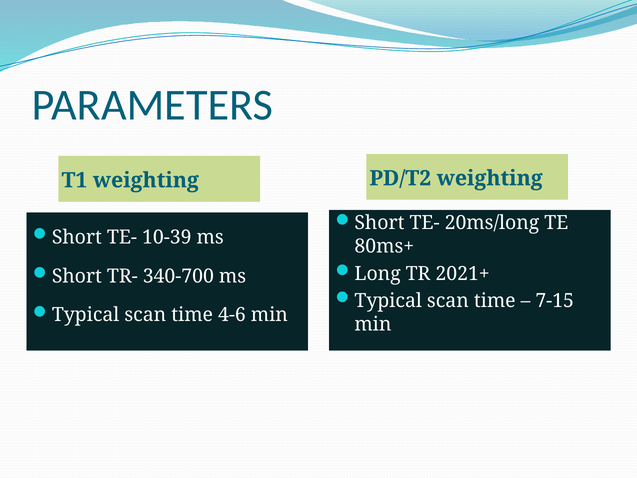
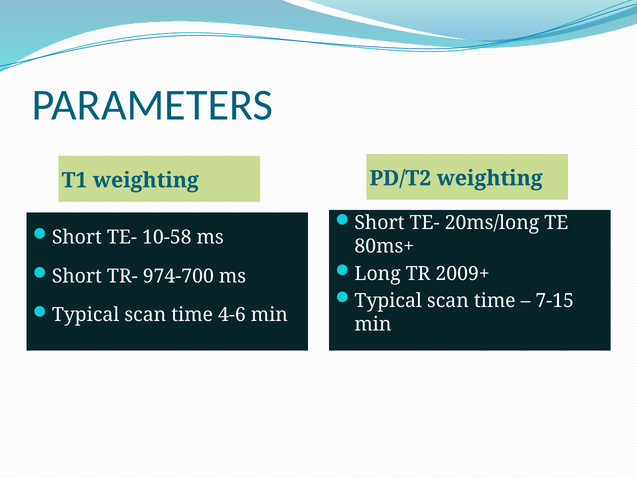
10-39: 10-39 -> 10-58 (167, 237)
2021+: 2021+ -> 2009+ (463, 273)
340-700: 340-700 -> 974-700 (178, 276)
